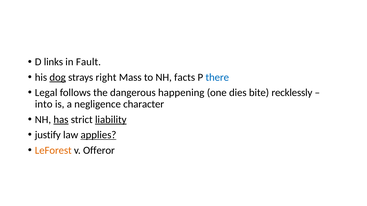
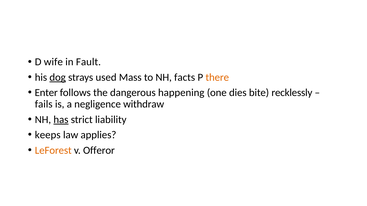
links: links -> wife (53, 62)
right: right -> used (106, 77)
there colour: blue -> orange (217, 77)
Legal: Legal -> Enter (46, 93)
into: into -> fails (44, 104)
character: character -> withdraw (144, 104)
liability underline: present -> none (111, 120)
justify: justify -> keeps (48, 135)
applies underline: present -> none (98, 135)
